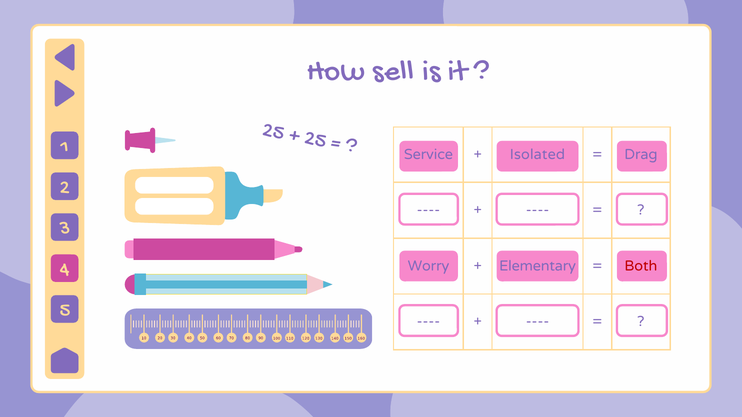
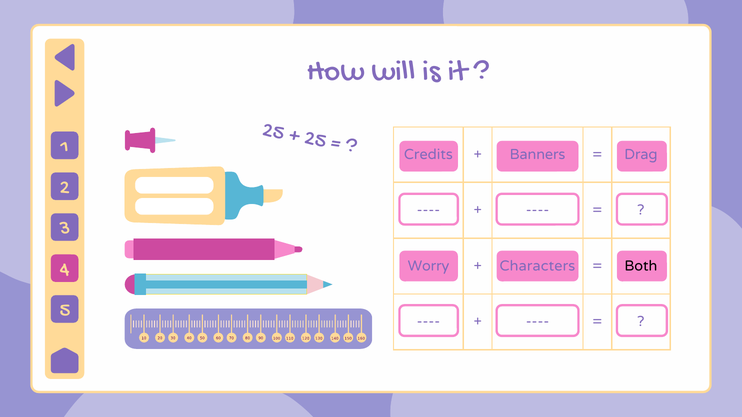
sell: sell -> will (394, 69)
Service: Service -> Credits (428, 155)
Isolated: Isolated -> Banners (538, 155)
Elementary: Elementary -> Characters (537, 266)
Both colour: red -> black (641, 266)
